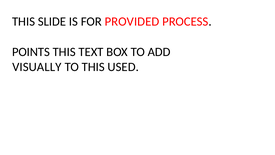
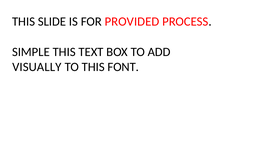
POINTS: POINTS -> SIMPLE (31, 52)
USED: USED -> FONT (123, 67)
